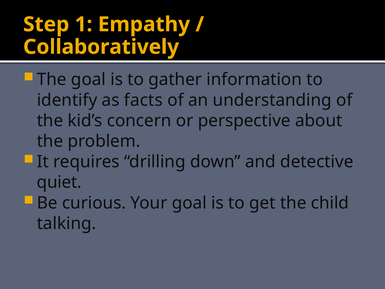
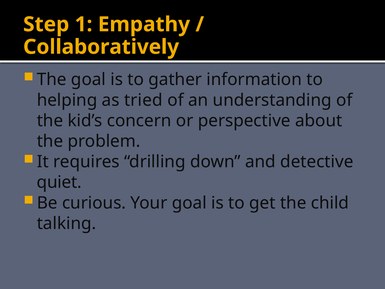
identify: identify -> helping (67, 100)
facts: facts -> tried (143, 100)
